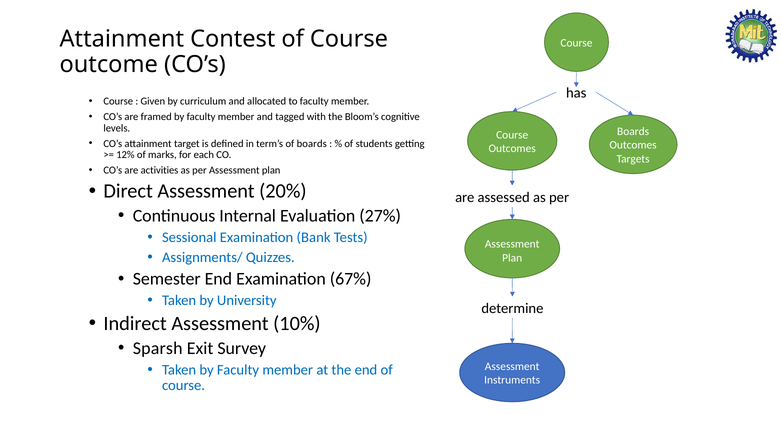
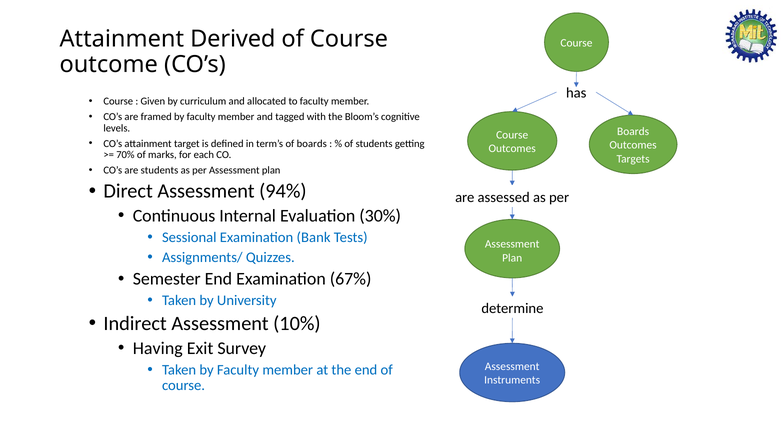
Contest: Contest -> Derived (233, 39)
12%: 12% -> 70% (125, 155)
are activities: activities -> students (159, 171)
20%: 20% -> 94% (283, 191)
27%: 27% -> 30% (380, 216)
Sparsh: Sparsh -> Having (158, 348)
